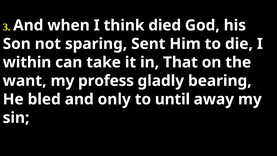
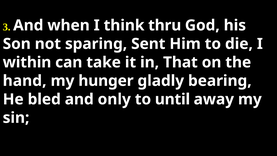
died: died -> thru (165, 25)
want: want -> hand (25, 81)
profess: profess -> hunger (106, 81)
